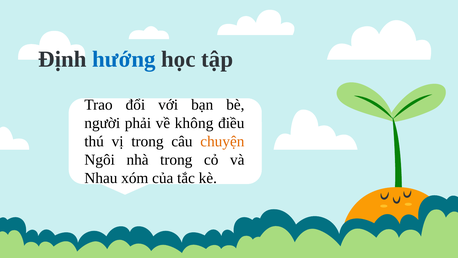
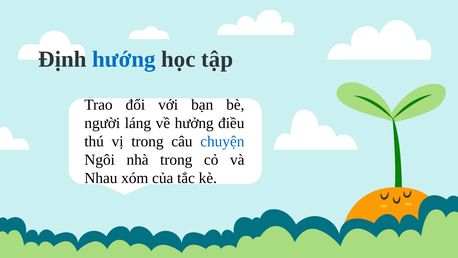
phải: phải -> láng (138, 123)
không: không -> hưởng (194, 123)
chuyện colour: orange -> blue (222, 141)
